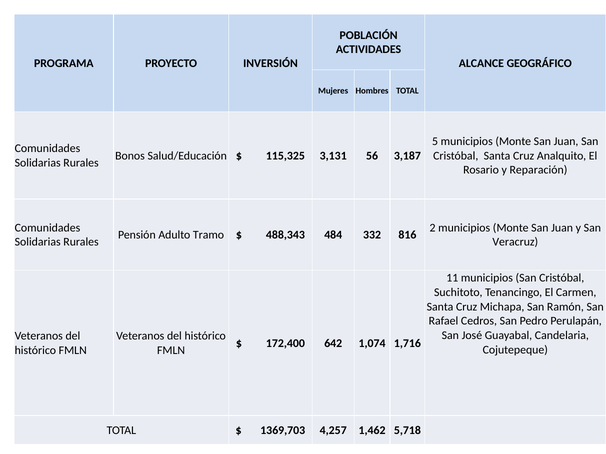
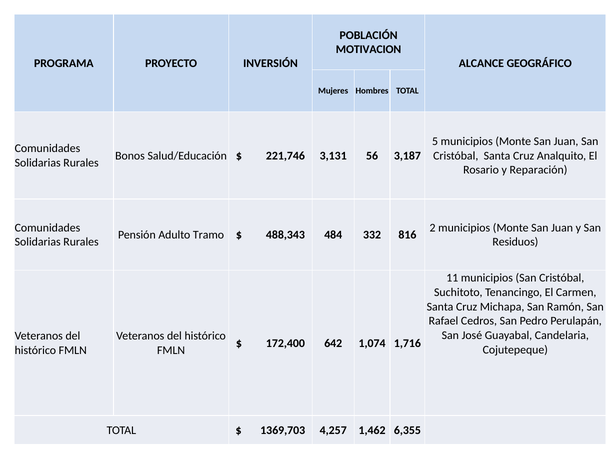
ACTIVIDADES: ACTIVIDADES -> MOTIVACION (369, 50)
115,325: 115,325 -> 221,746 (285, 156)
Veracruz: Veracruz -> Residuos (515, 242)
5,718: 5,718 -> 6,355 (407, 431)
